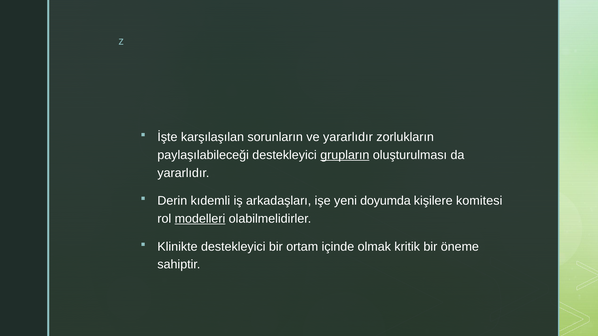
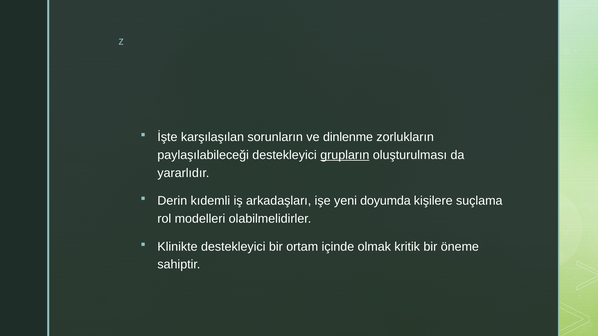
ve yararlıdır: yararlıdır -> dinlenme (348, 137)
komitesi: komitesi -> suçlama (479, 201)
modelleri underline: present -> none (200, 219)
